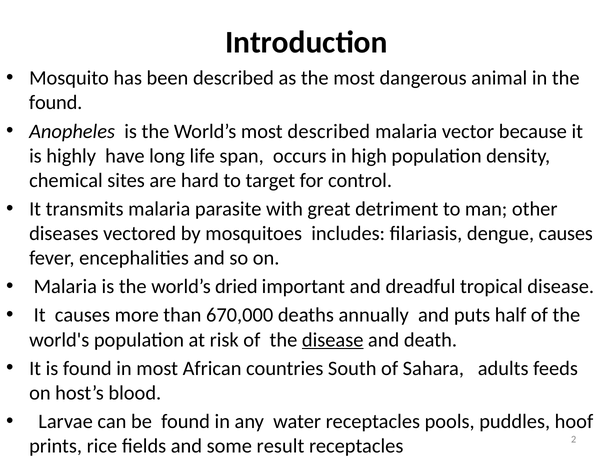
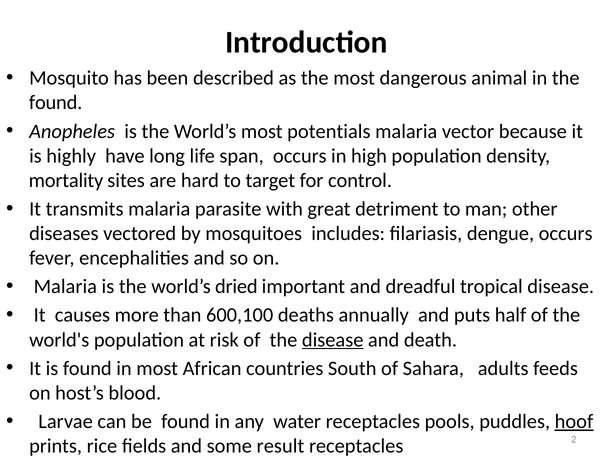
most described: described -> potentials (329, 131)
chemical: chemical -> mortality (66, 180)
dengue causes: causes -> occurs (566, 233)
670,000: 670,000 -> 600,100 (240, 315)
hoof underline: none -> present (574, 421)
